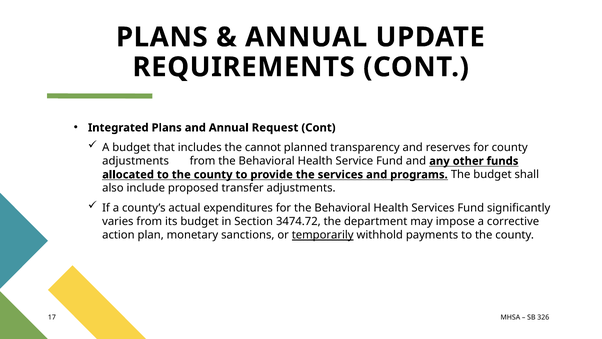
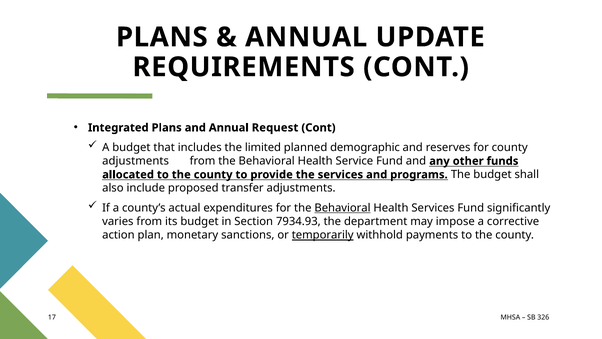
cannot: cannot -> limited (263, 147)
transparency: transparency -> demographic (365, 147)
Behavioral underline: none -> present (343, 208)
3474.72: 3474.72 -> 7934.93 (298, 221)
